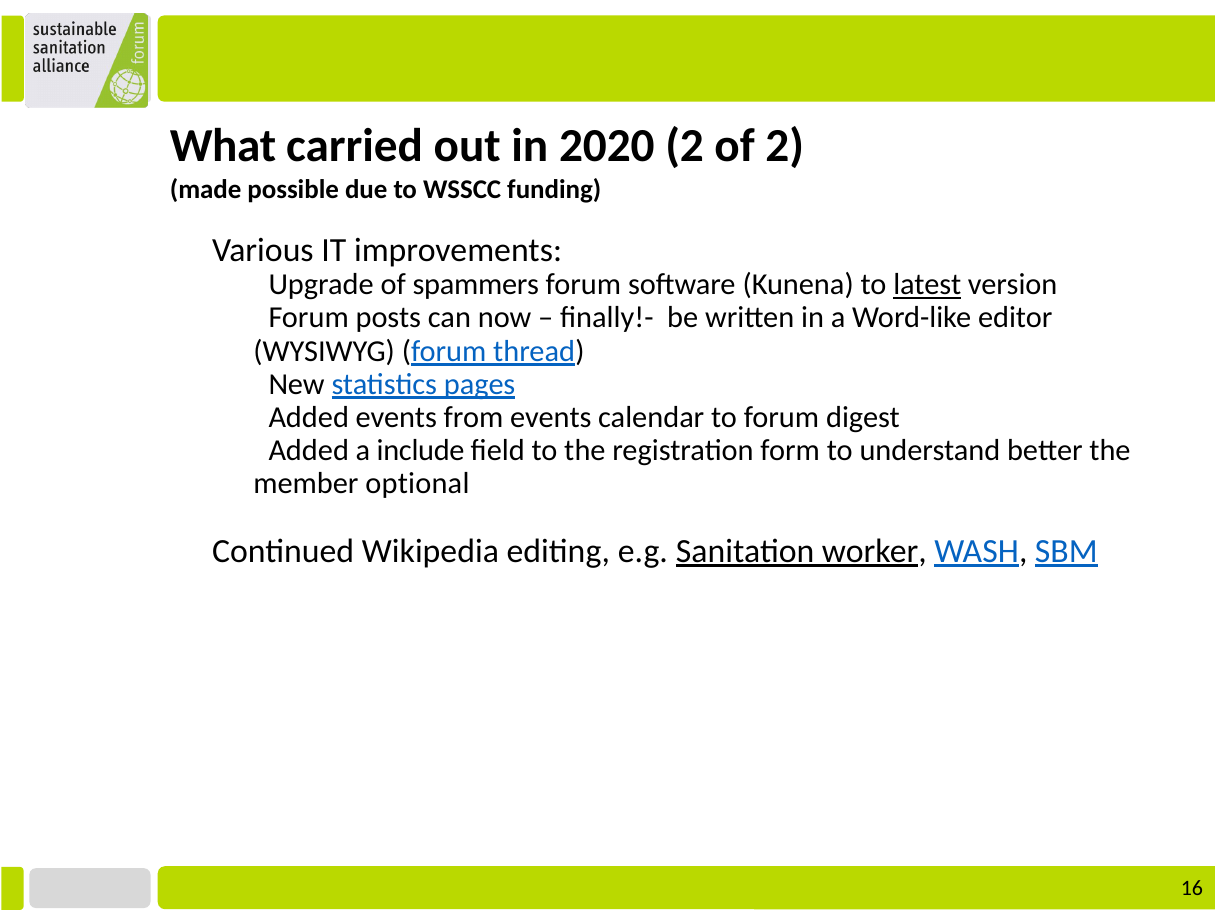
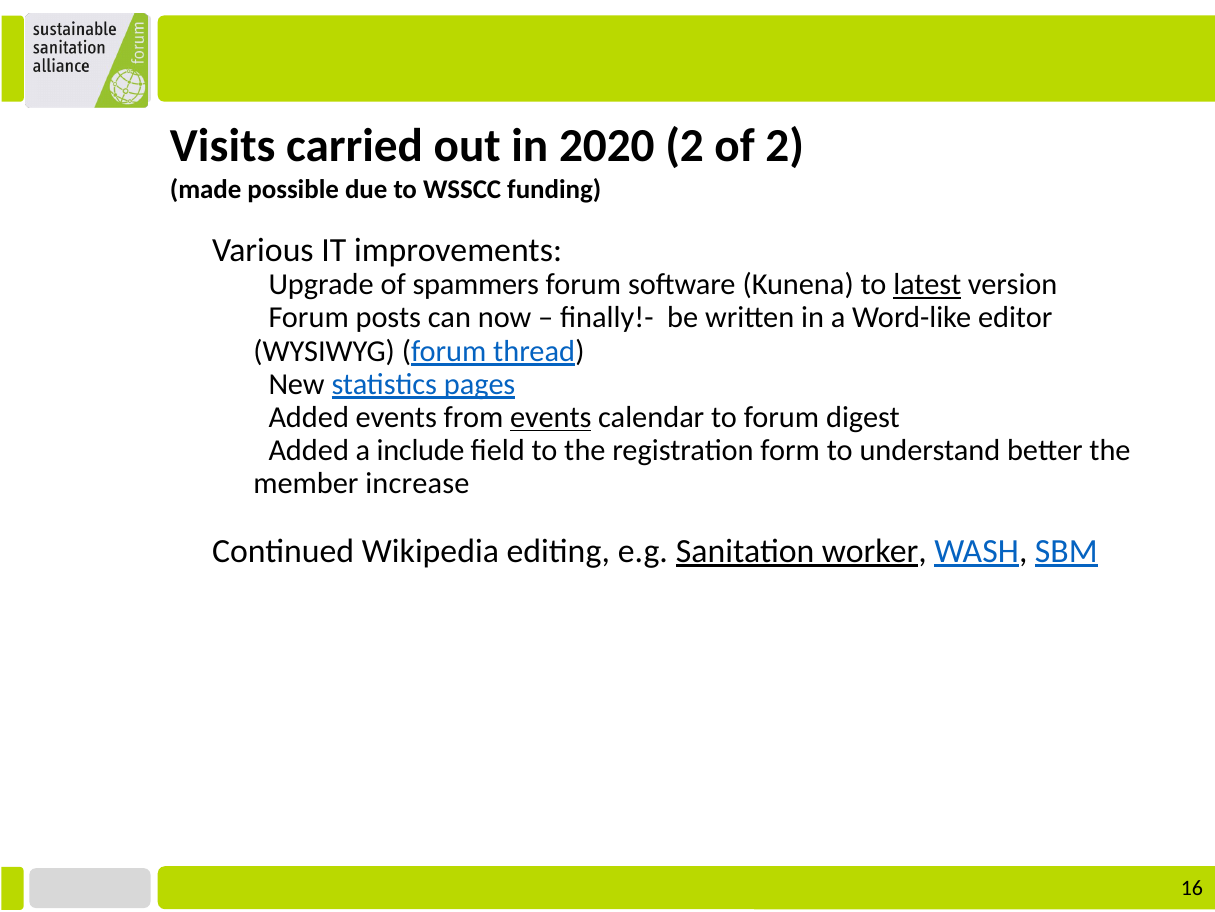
What: What -> Visits (223, 146)
events underline: none -> present (551, 417)
optional: optional -> increase (417, 483)
